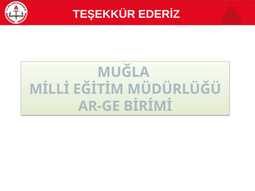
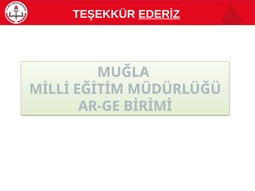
EDERİZ underline: none -> present (159, 14)
